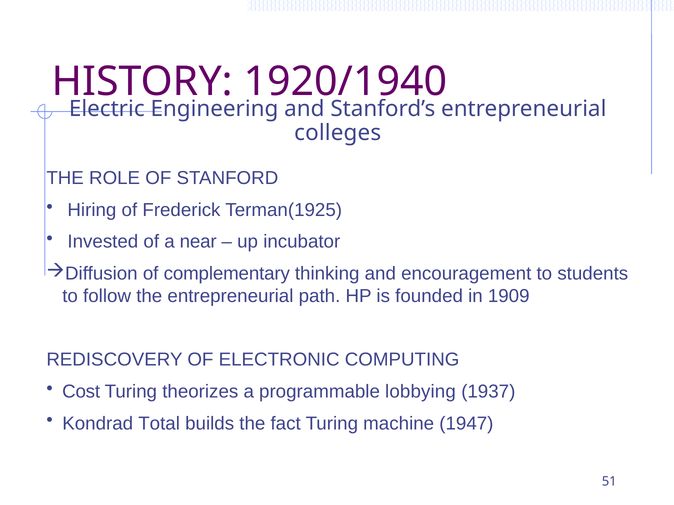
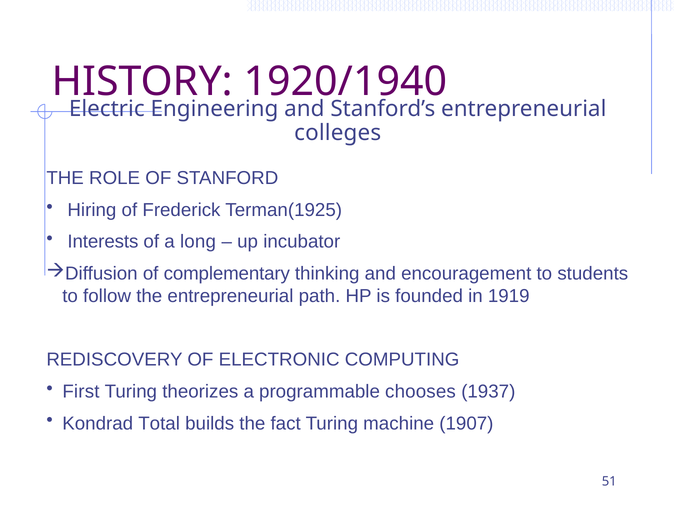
Invested: Invested -> Interests (103, 242)
near: near -> long (198, 242)
1909: 1909 -> 1919 (509, 296)
Cost: Cost -> First (81, 392)
lobbying: lobbying -> chooses (420, 392)
1947: 1947 -> 1907 (466, 424)
